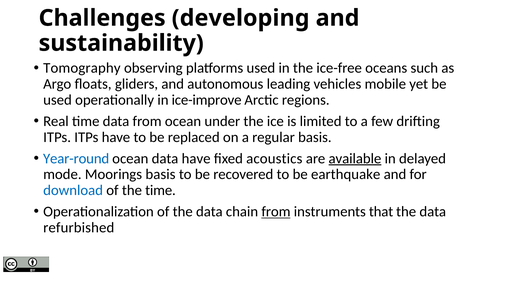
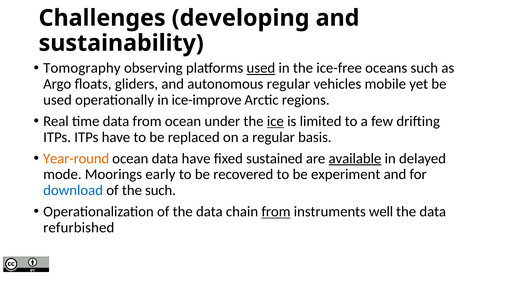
used underline: none -> present (261, 68)
autonomous leading: leading -> regular (288, 84)
ice underline: none -> present (275, 121)
Year-round colour: blue -> orange (76, 159)
acoustics: acoustics -> sustained (274, 159)
Moorings basis: basis -> early (160, 175)
earthquake: earthquake -> experiment (346, 175)
the time: time -> such (160, 191)
that: that -> well (381, 212)
